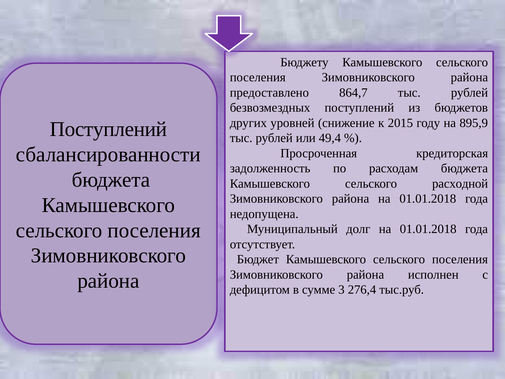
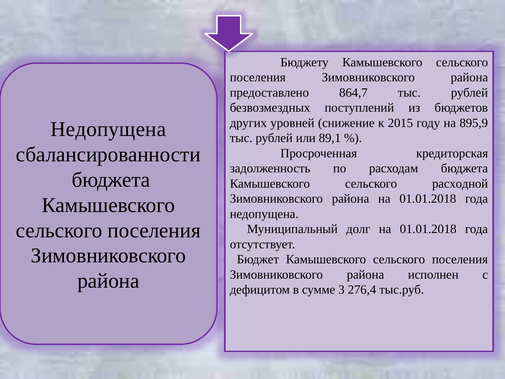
Поступлений: Поступлений -> Недопущена (108, 129)
49,4: 49,4 -> 89,1 (330, 138)
